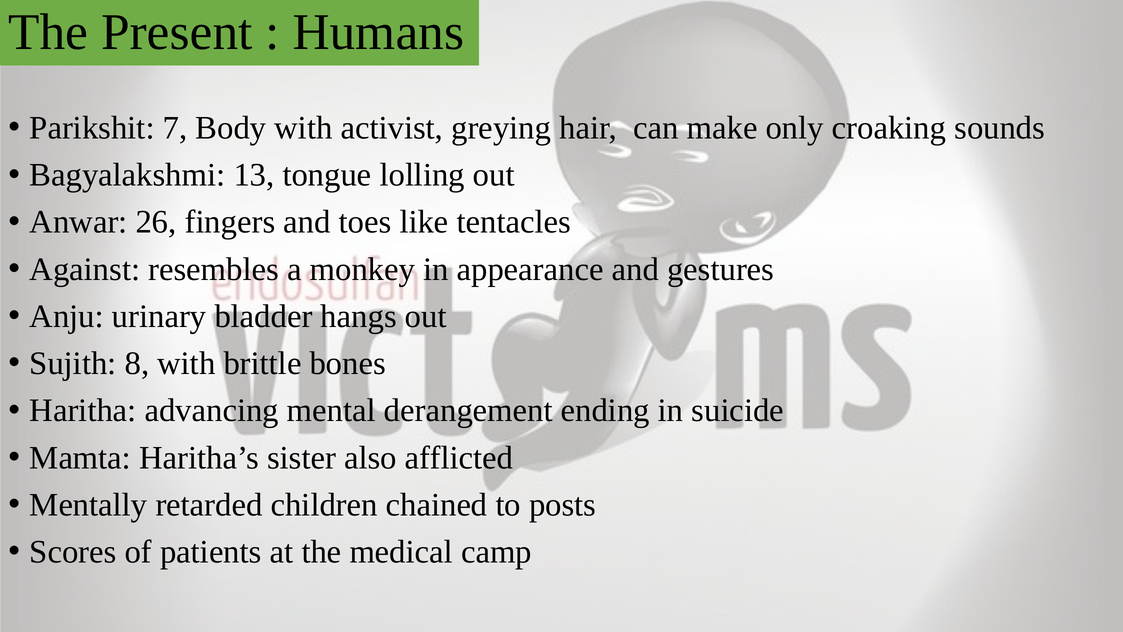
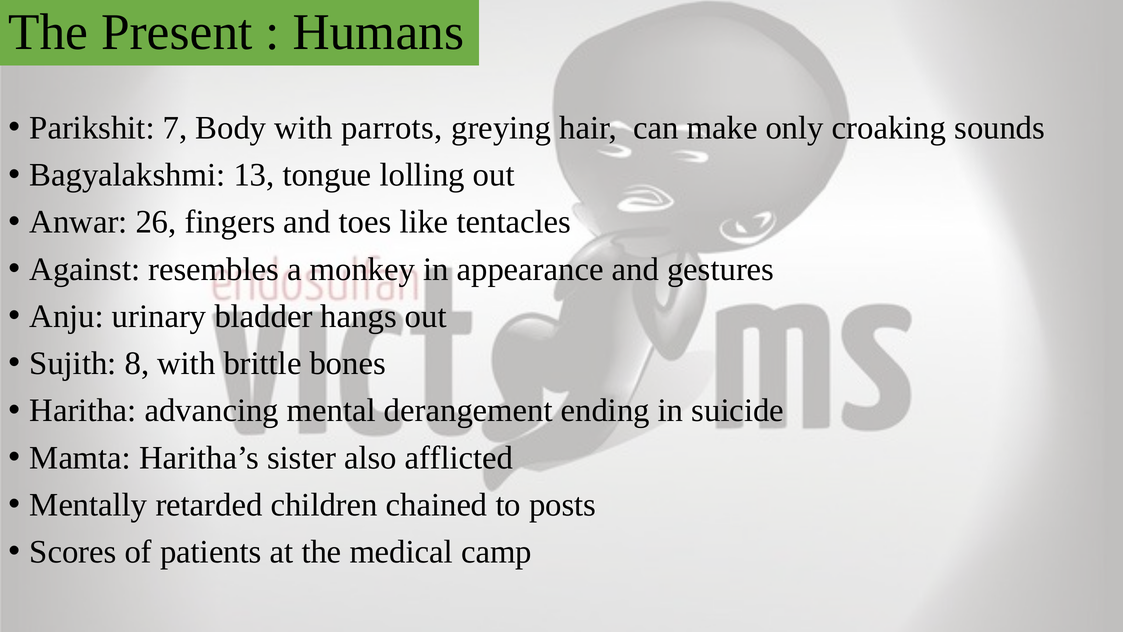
activist: activist -> parrots (392, 128)
